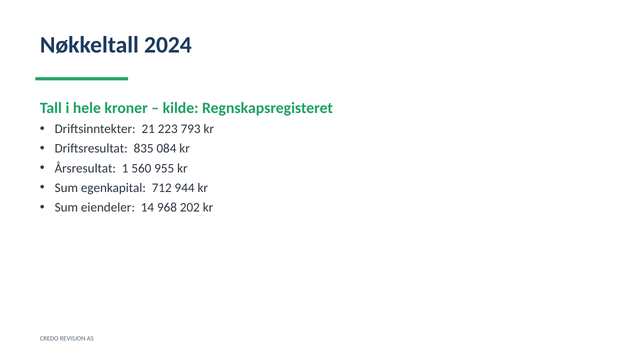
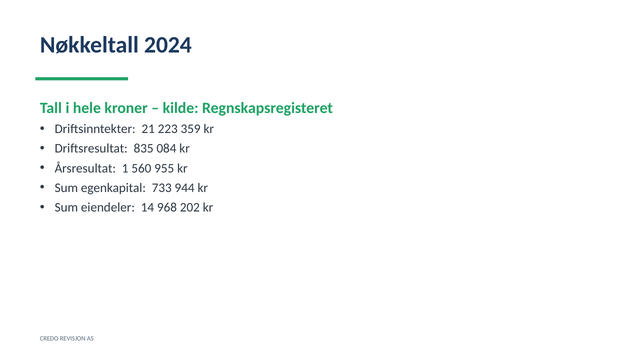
793: 793 -> 359 (191, 129)
712: 712 -> 733 (162, 188)
